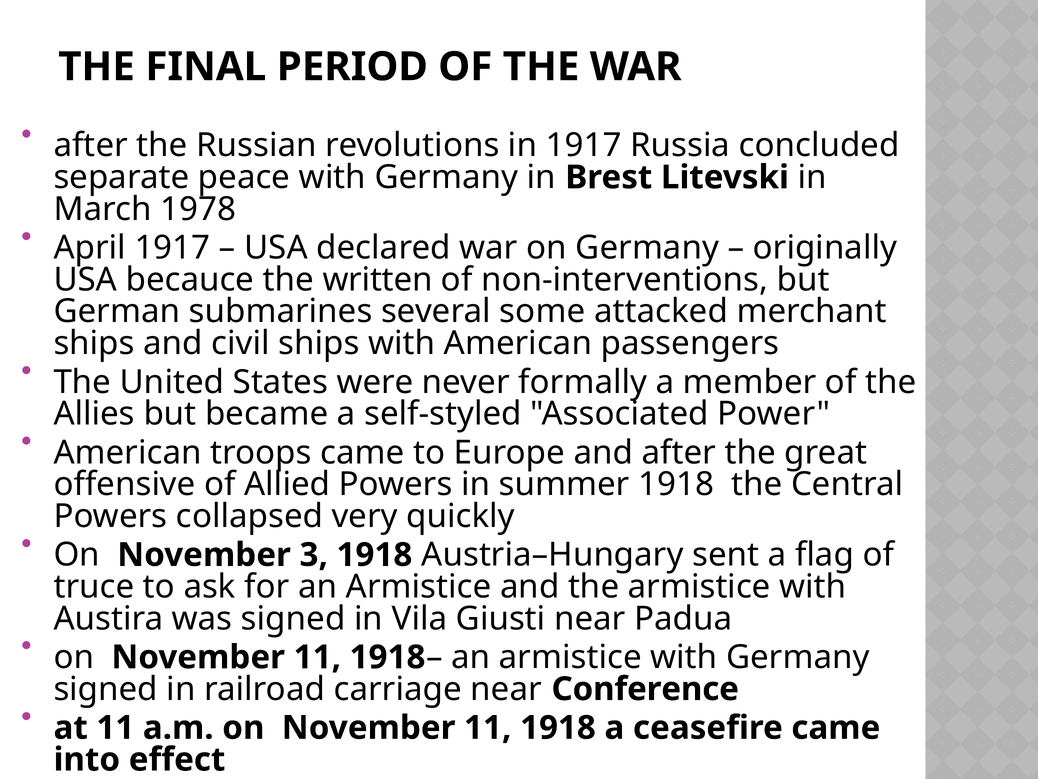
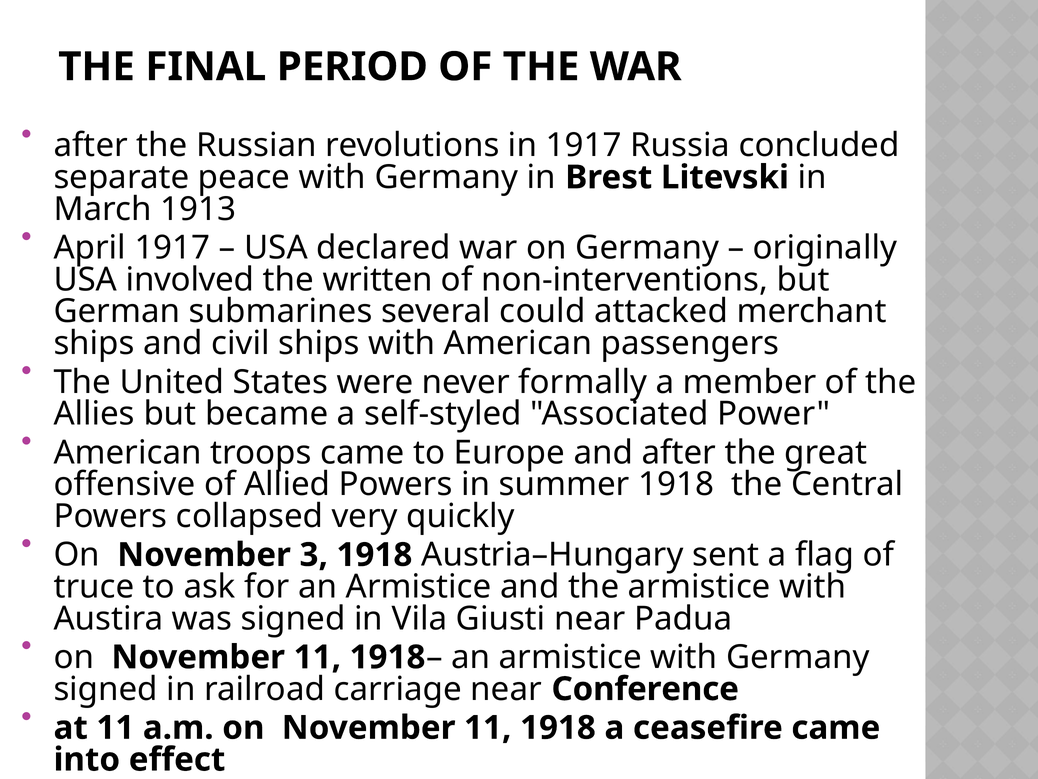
1978: 1978 -> 1913 (198, 209)
becauce: becauce -> involved (190, 280)
some: some -> could (542, 311)
